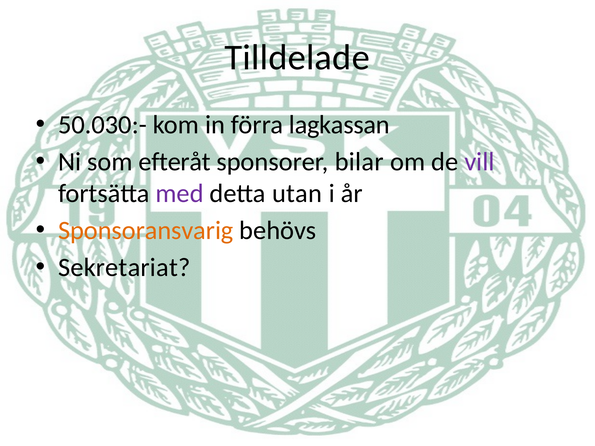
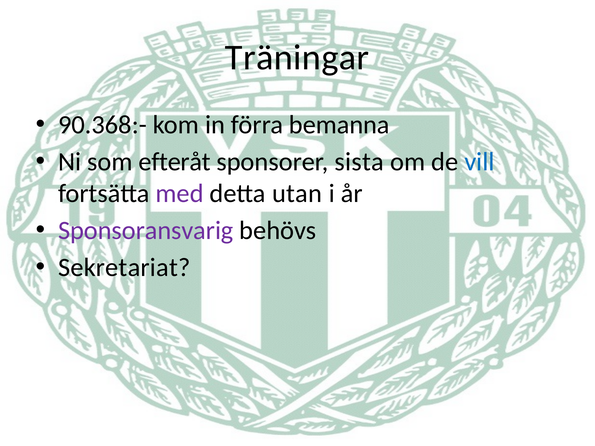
Tilldelade: Tilldelade -> Träningar (297, 58)
50.030:-: 50.030:- -> 90.368:- (102, 125)
lagkassan: lagkassan -> bemanna (339, 125)
bilar: bilar -> sista (359, 162)
vill colour: purple -> blue (479, 162)
Sponsoransvarig colour: orange -> purple (146, 231)
